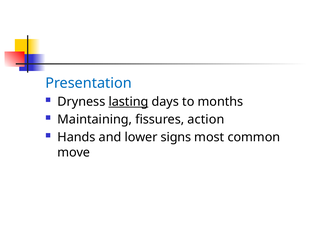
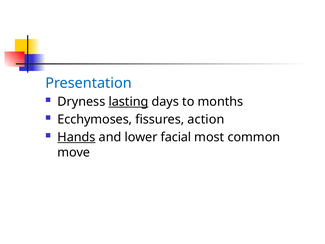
Maintaining: Maintaining -> Ecchymoses (95, 119)
Hands underline: none -> present (76, 137)
signs: signs -> facial (176, 137)
